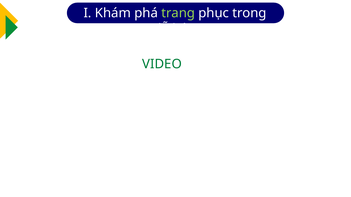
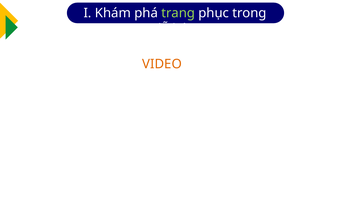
VIDEO colour: green -> orange (162, 64)
